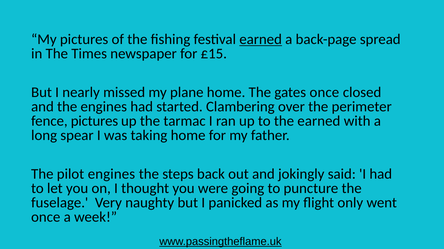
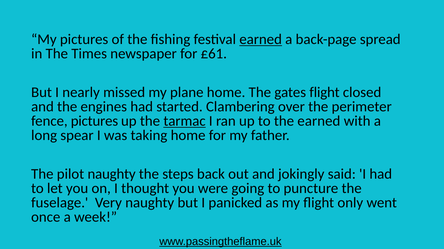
£15: £15 -> £61 (214, 54)
gates once: once -> flight (325, 93)
tarmac underline: none -> present (185, 121)
pilot engines: engines -> naughty (112, 174)
